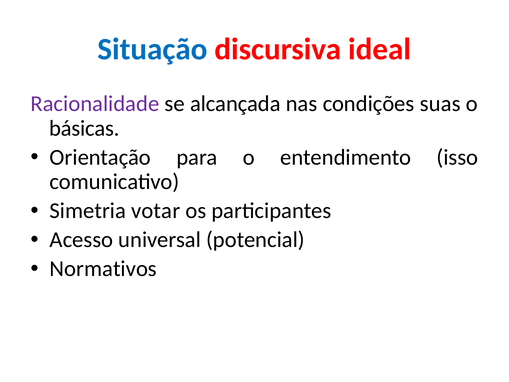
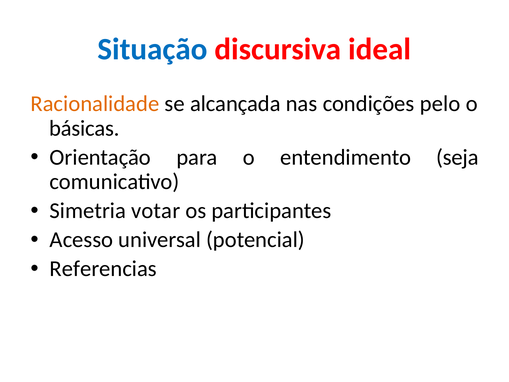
Racionalidade colour: purple -> orange (95, 104)
suas: suas -> pelo (440, 104)
isso: isso -> seja (457, 157)
Normativos: Normativos -> Referencias (103, 269)
